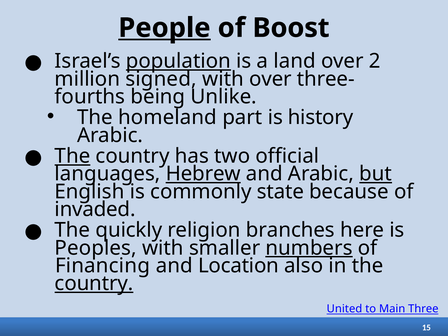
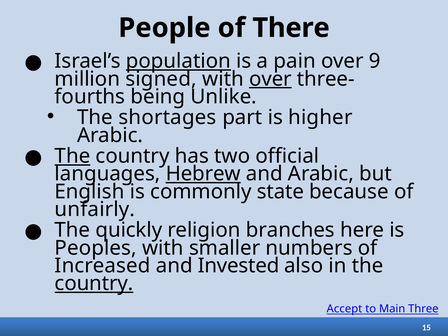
People underline: present -> none (164, 28)
Boost: Boost -> There (291, 28)
land: land -> pain (295, 61)
2: 2 -> 9 (375, 61)
over underline: none -> present (270, 79)
homeland: homeland -> shortages (167, 118)
history: history -> higher (320, 118)
but underline: present -> none (376, 174)
invaded: invaded -> unfairly (95, 209)
numbers underline: present -> none (309, 248)
Financing: Financing -> Increased (103, 266)
Location: Location -> Invested (239, 266)
United: United -> Accept (344, 309)
